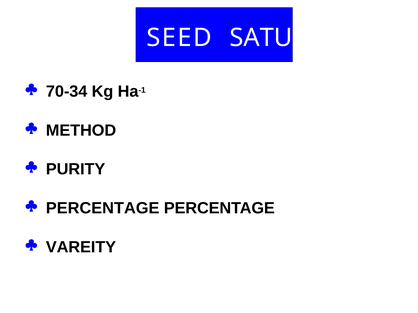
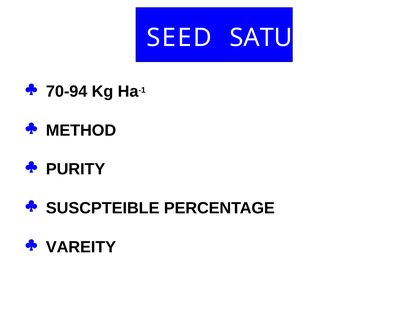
70-34: 70-34 -> 70-94 (67, 92)
PERCENTAGE: PERCENTAGE -> SUSCPTEIBLE (103, 209)
